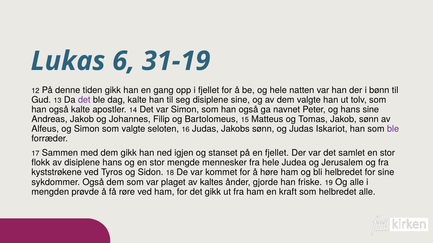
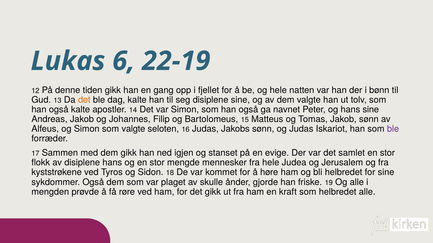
31-19: 31-19 -> 22-19 (176, 61)
det colour: purple -> orange (84, 100)
en fjellet: fjellet -> evige (277, 153)
kaltes: kaltes -> skulle (211, 182)
